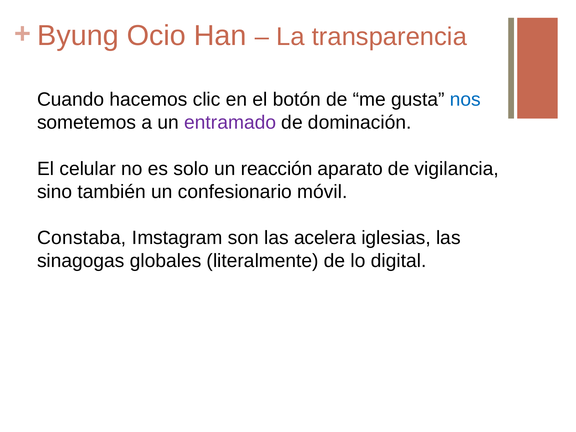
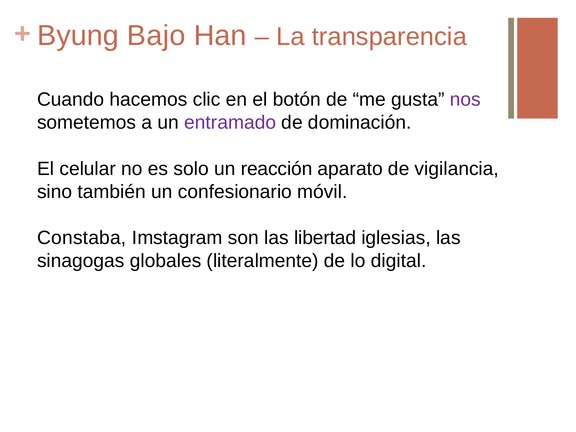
Ocio: Ocio -> Bajo (156, 36)
nos colour: blue -> purple (465, 100)
acelera: acelera -> libertad (325, 238)
